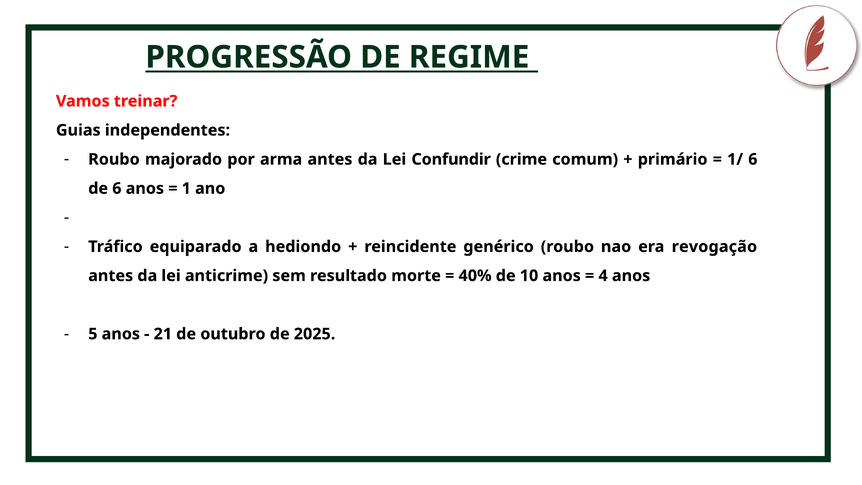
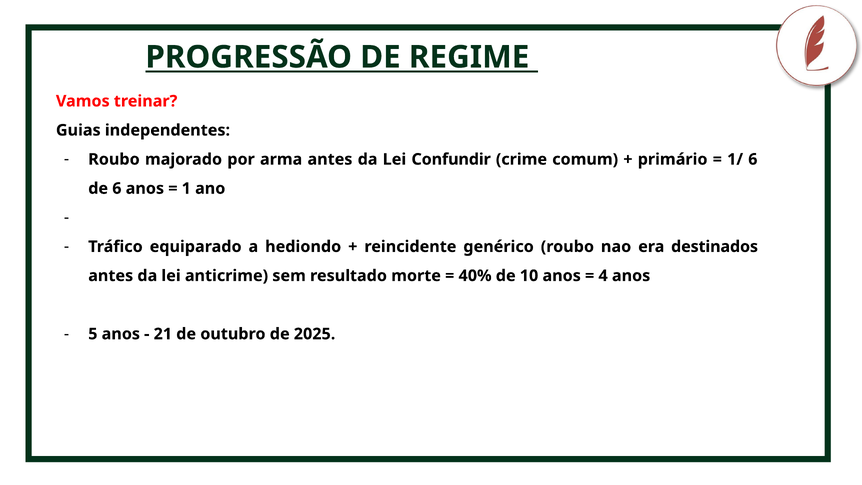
revogação: revogação -> destinados (715, 247)
